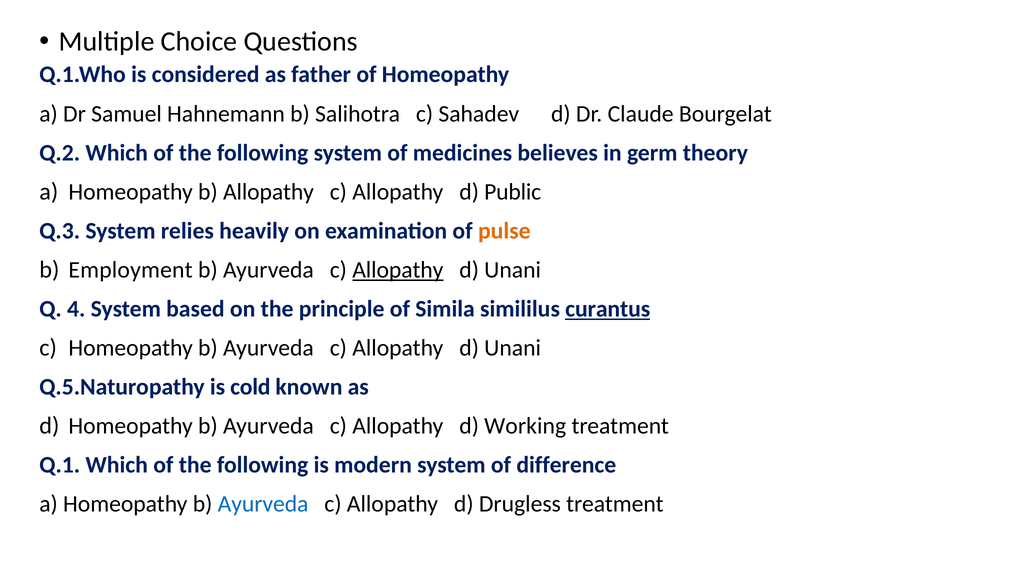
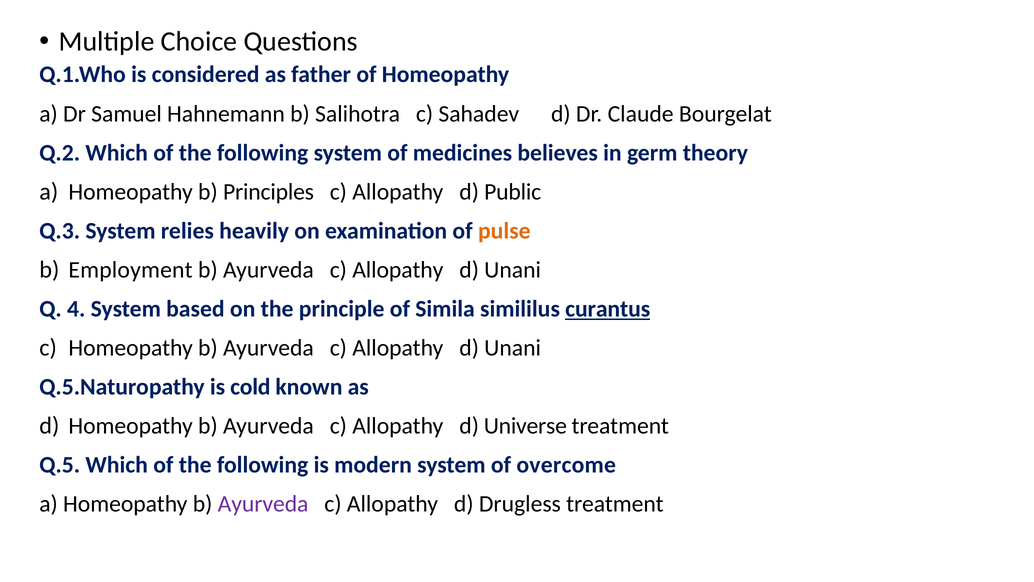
b Allopathy: Allopathy -> Principles (269, 192)
Allopathy underline: present -> none (398, 270)
Working: Working -> Universe (525, 426)
Q.1: Q.1 -> Q.5 (60, 465)
difference: difference -> overcome (566, 465)
Ayurveda colour: blue -> purple (263, 504)
